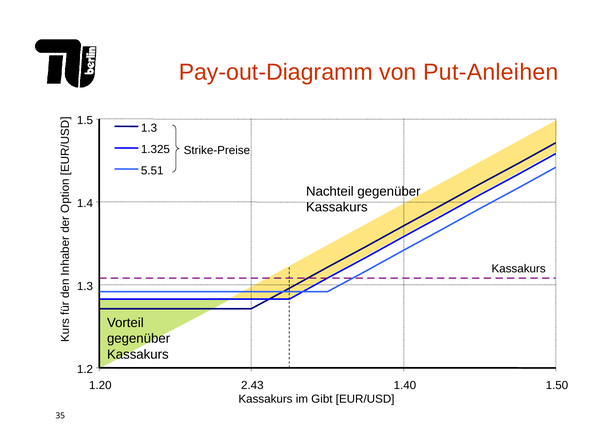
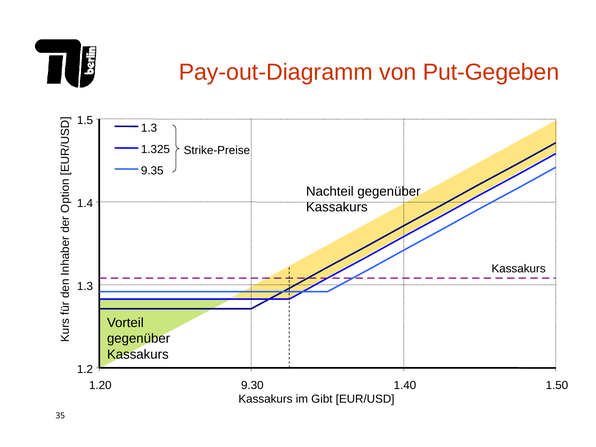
Put-Anleihen: Put-Anleihen -> Put-Gegeben (491, 72)
5.51: 5.51 -> 9.35 (152, 171)
2.43: 2.43 -> 9.30 (252, 385)
